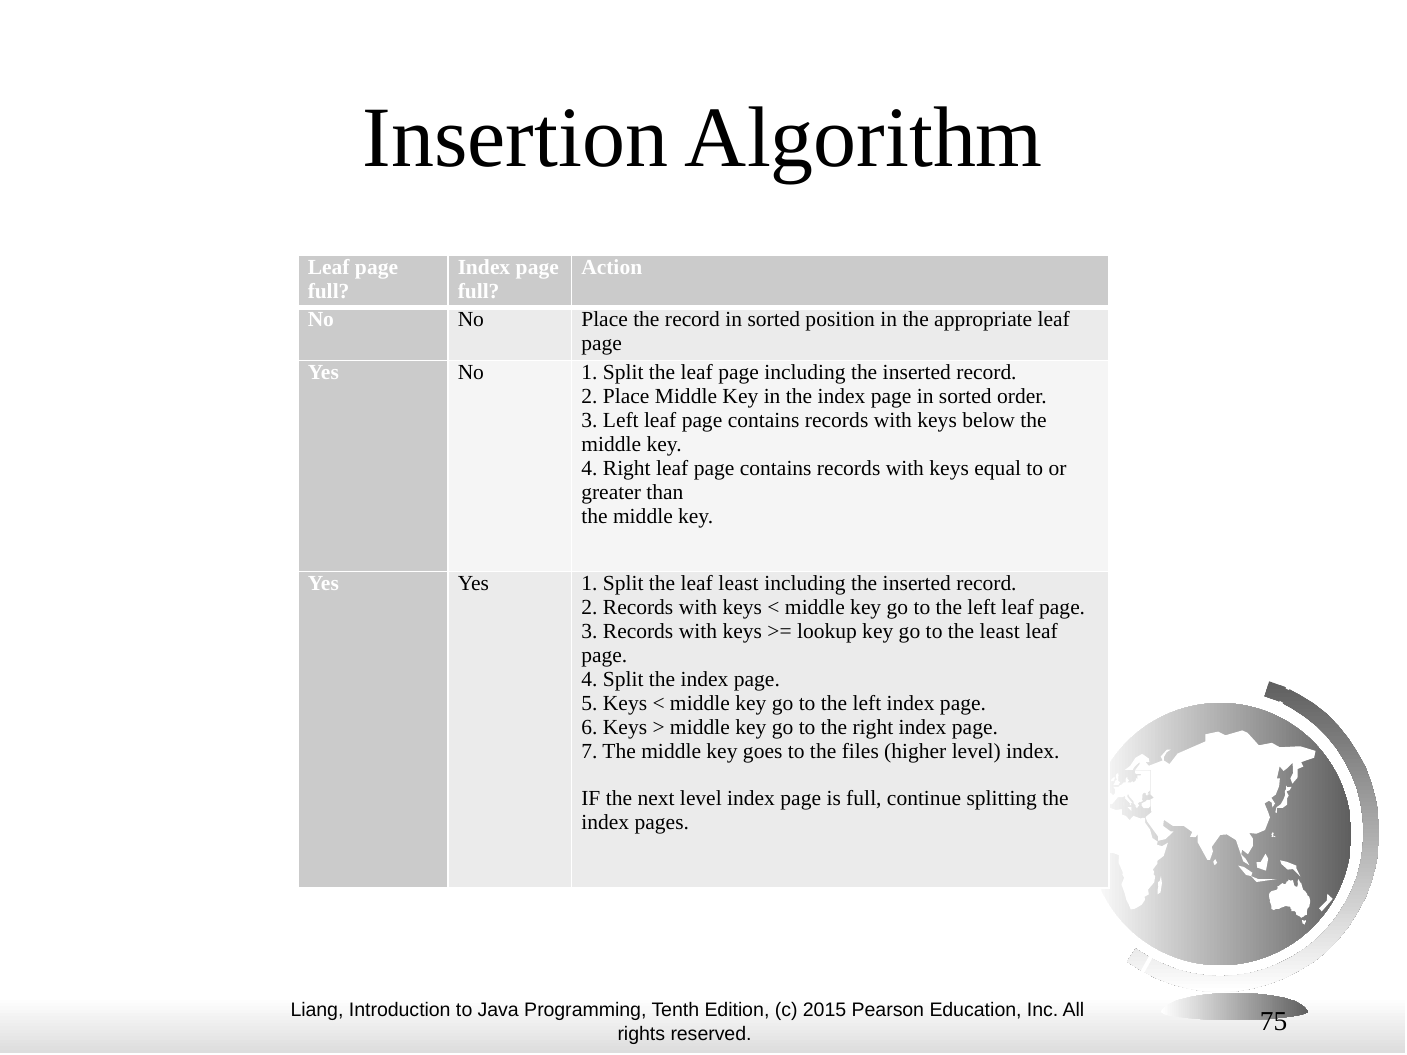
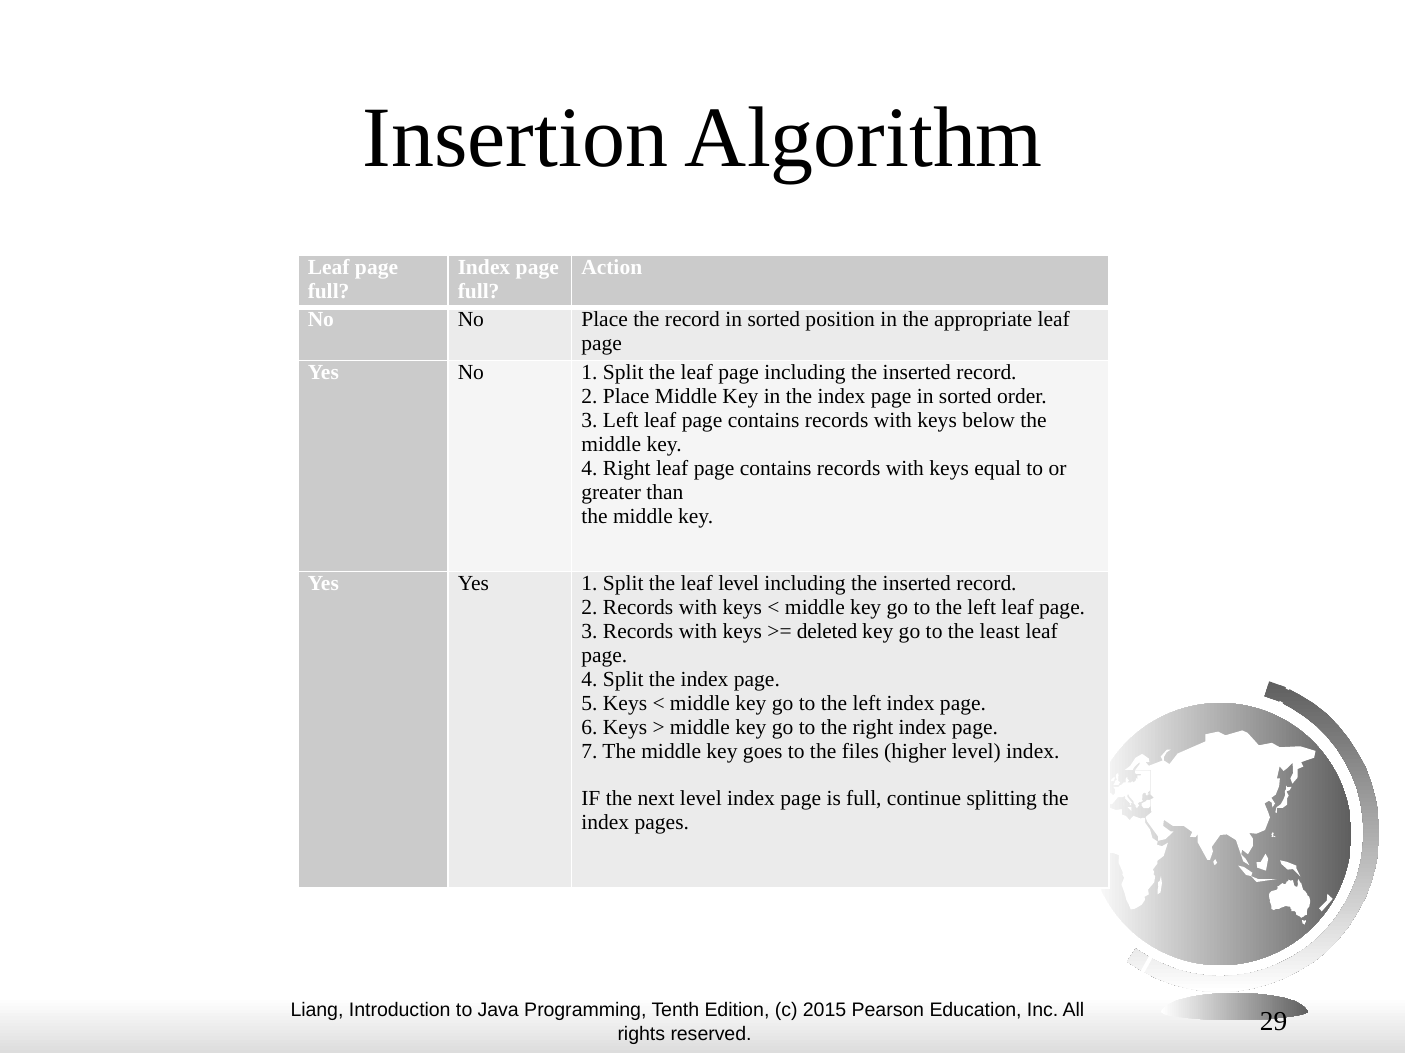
leaf least: least -> level (739, 584)
lookup: lookup -> deleted (827, 632)
75: 75 -> 29 (1274, 1022)
